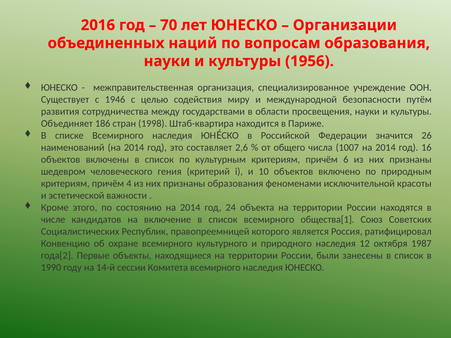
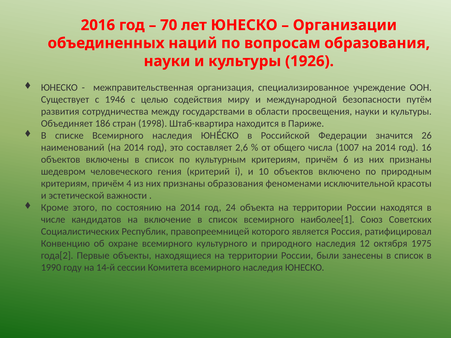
1956: 1956 -> 1926 (309, 61)
общества[1: общества[1 -> наиболее[1 (327, 220)
1987: 1987 -> 1975 (421, 244)
